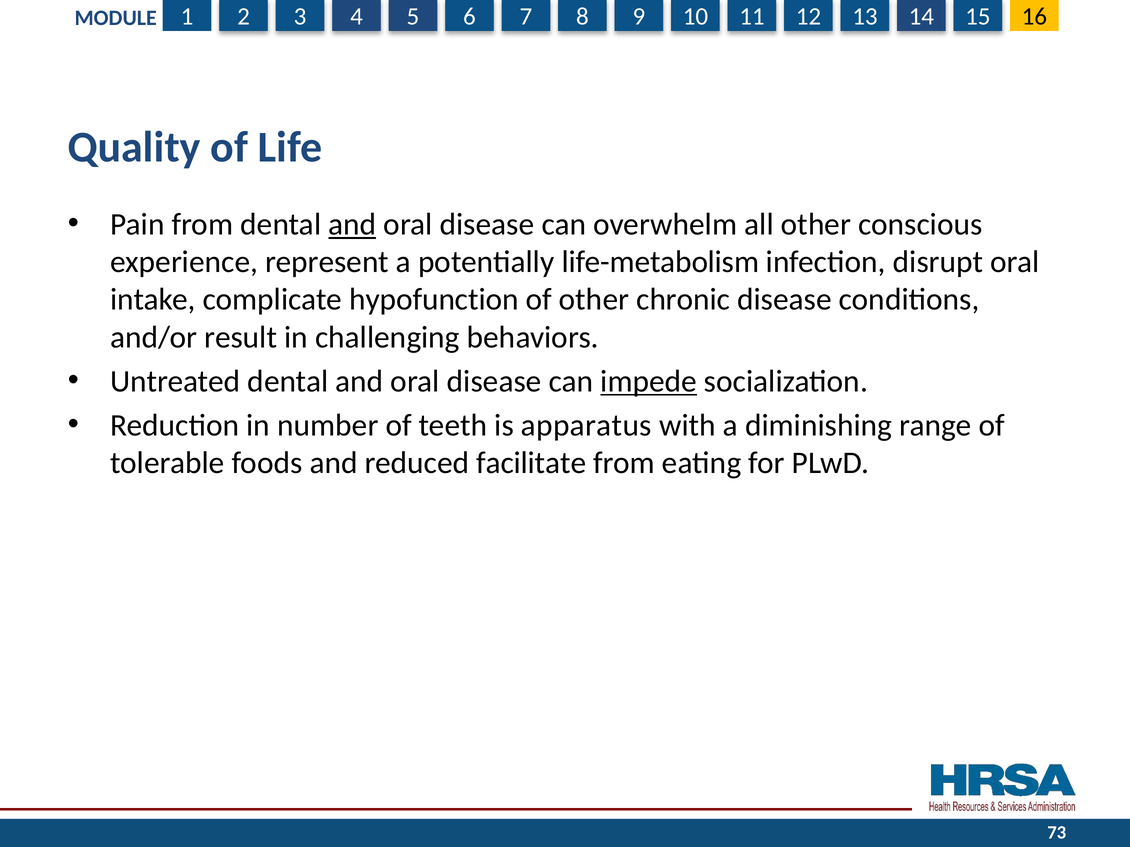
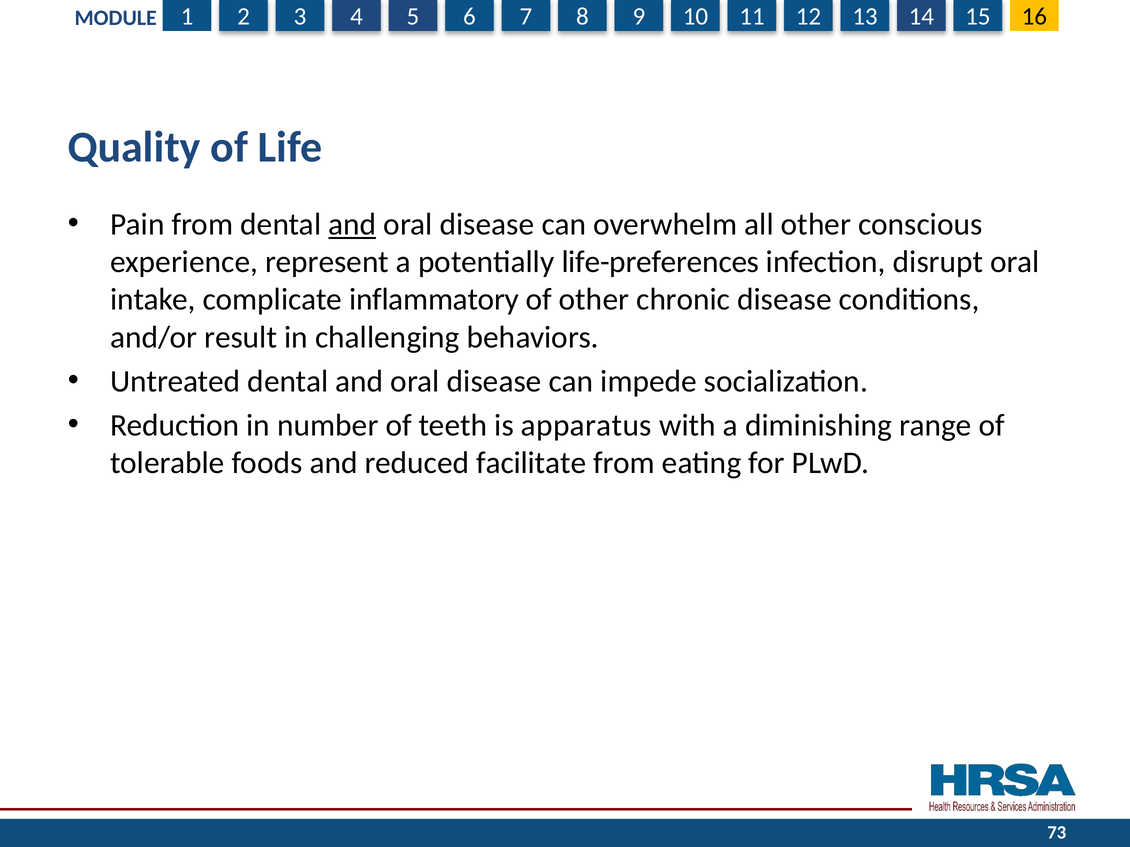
life-metabolism: life-metabolism -> life-preferences (660, 262)
hypofunction: hypofunction -> inflammatory (434, 300)
impede underline: present -> none (649, 381)
